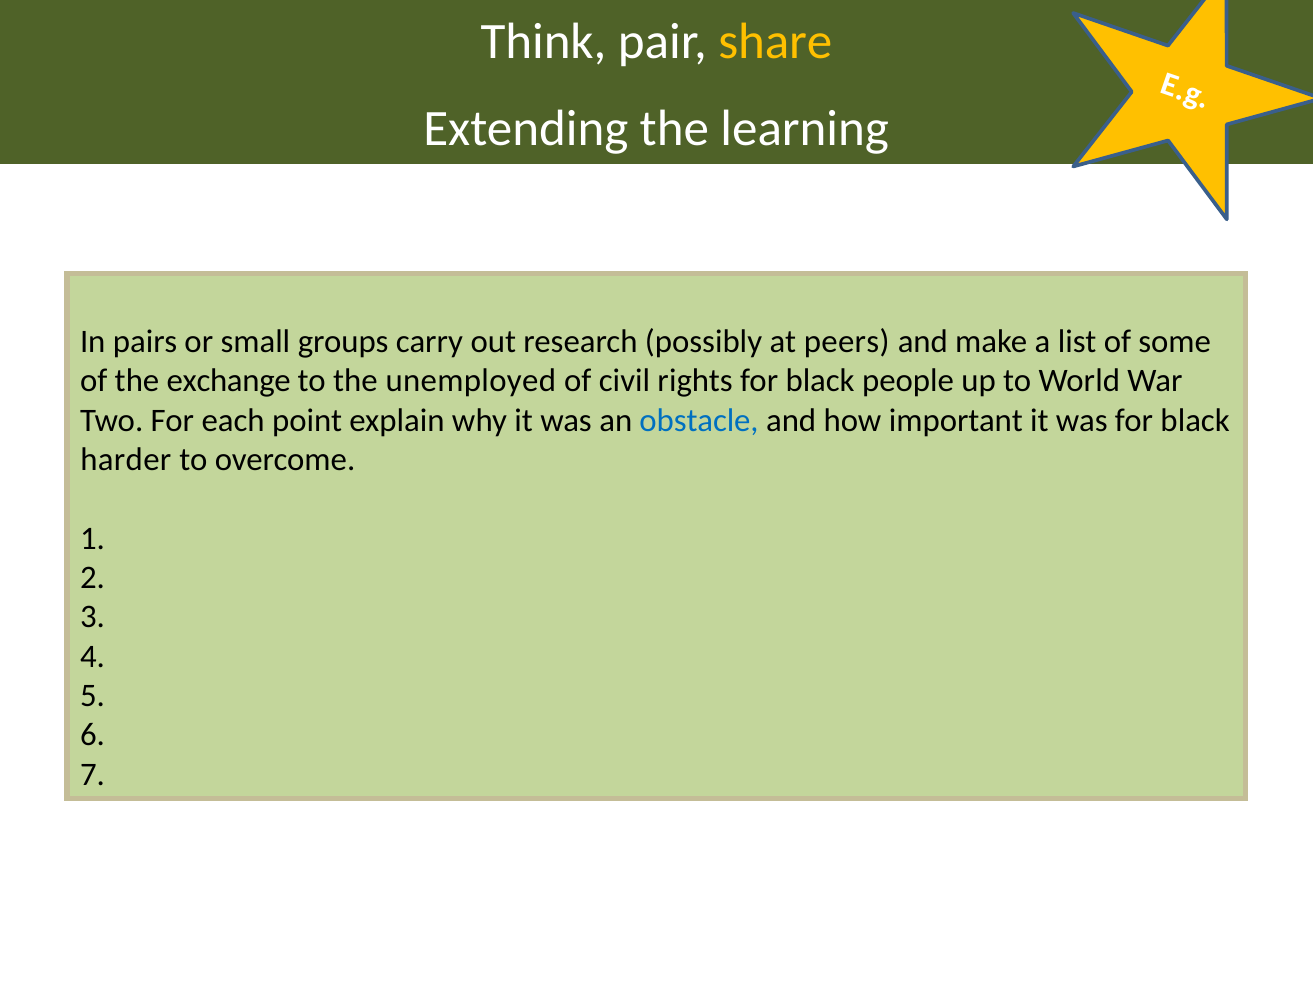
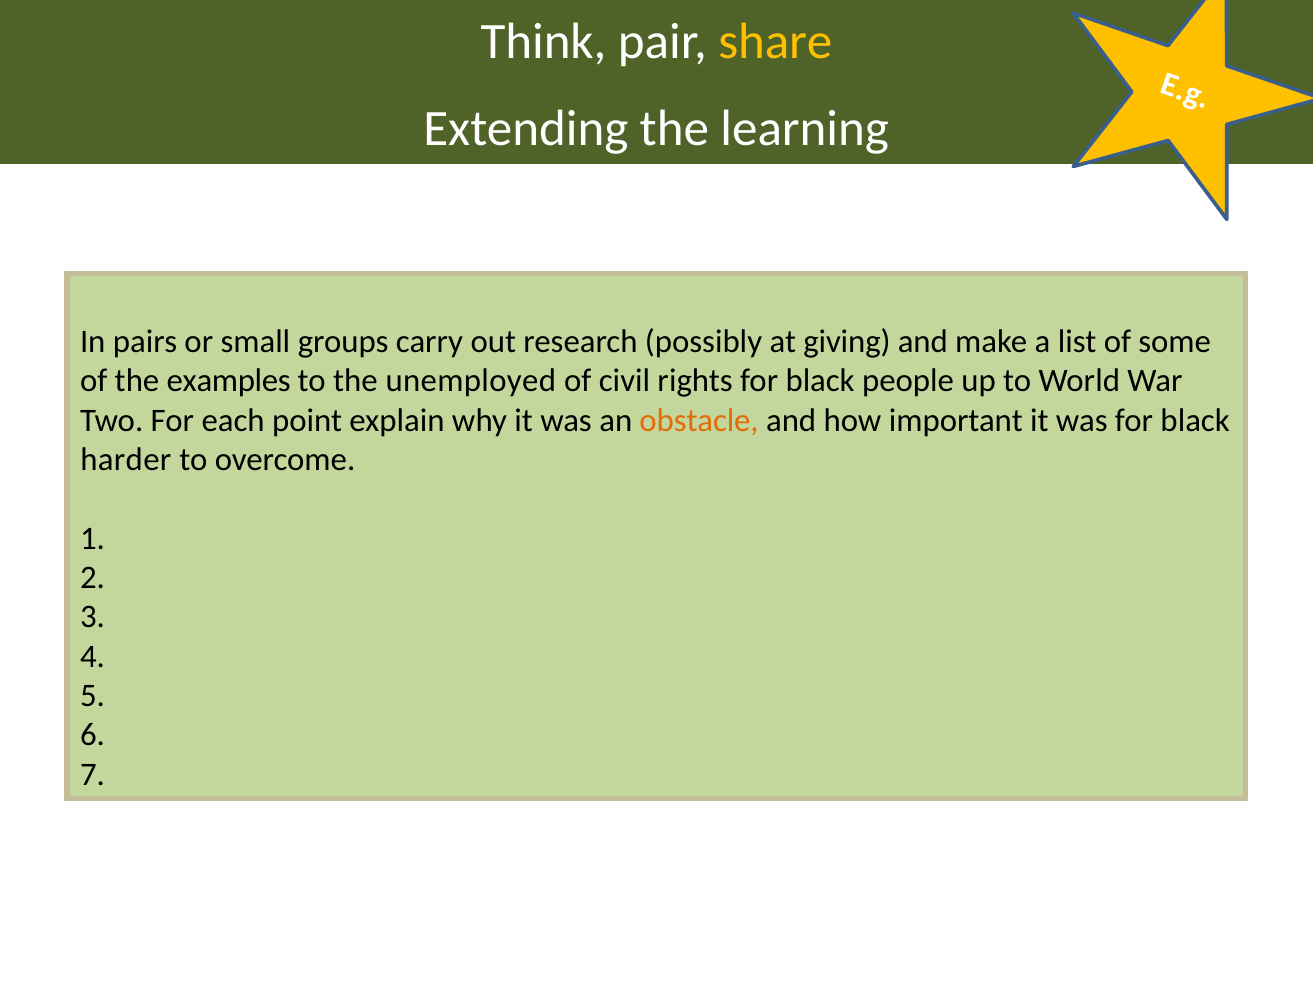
peers: peers -> giving (847, 342)
exchange: exchange -> examples (229, 381)
obstacle colour: blue -> orange (699, 421)
